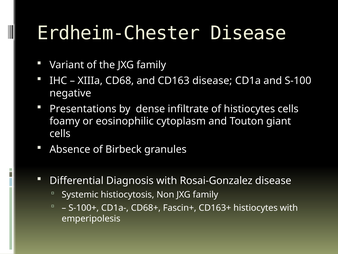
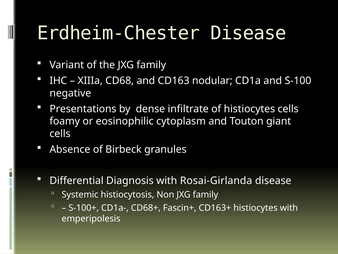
CD163 disease: disease -> nodular (212, 81)
Rosai-Gonzalez: Rosai-Gonzalez -> Rosai-Girlanda (216, 180)
